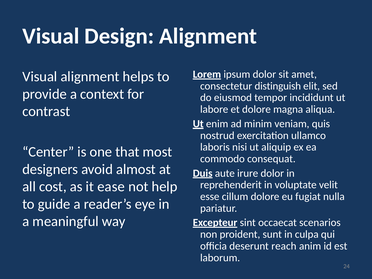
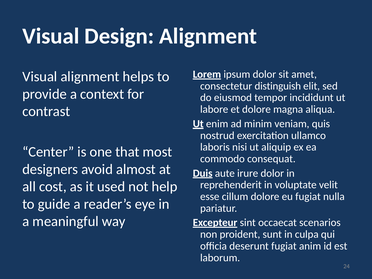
ease: ease -> used (111, 187)
deserunt reach: reach -> fugiat (284, 246)
